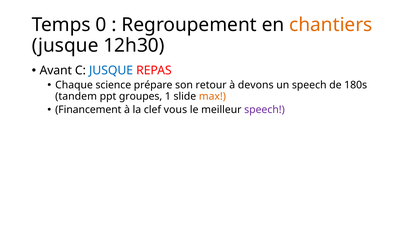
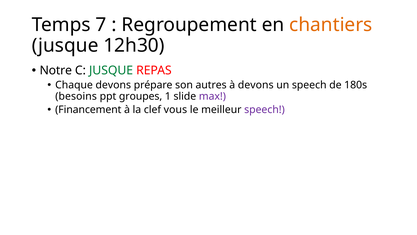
0: 0 -> 7 (101, 25)
Avant: Avant -> Notre (56, 71)
JUSQUE colour: blue -> green (111, 71)
Chaque science: science -> devons (113, 85)
retour: retour -> autres (211, 85)
tandem: tandem -> besoins (76, 96)
max colour: orange -> purple (212, 96)
